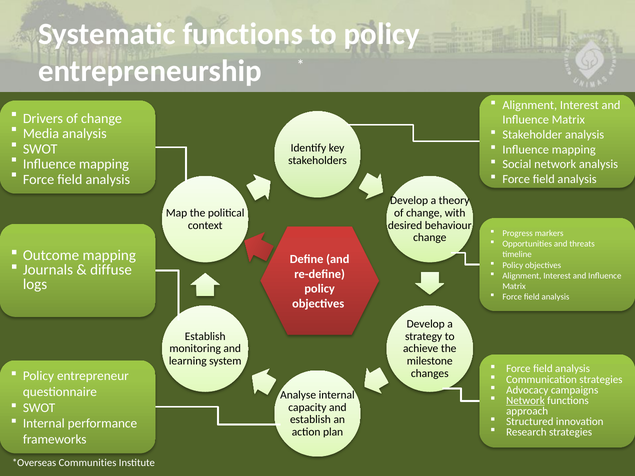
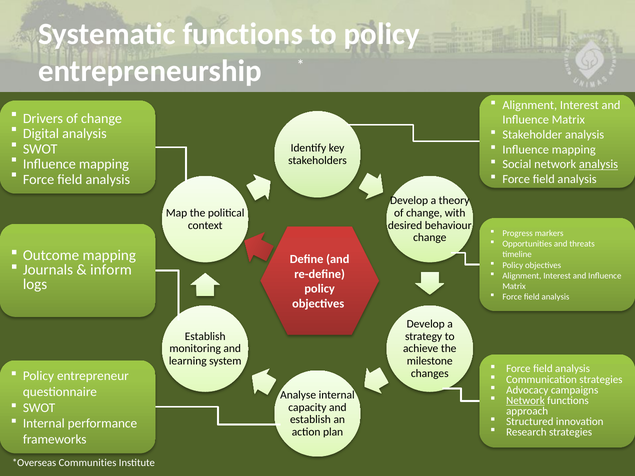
Media: Media -> Digital (41, 134)
analysis underline: none -> present (599, 164)
diffuse: diffuse -> inform (111, 270)
